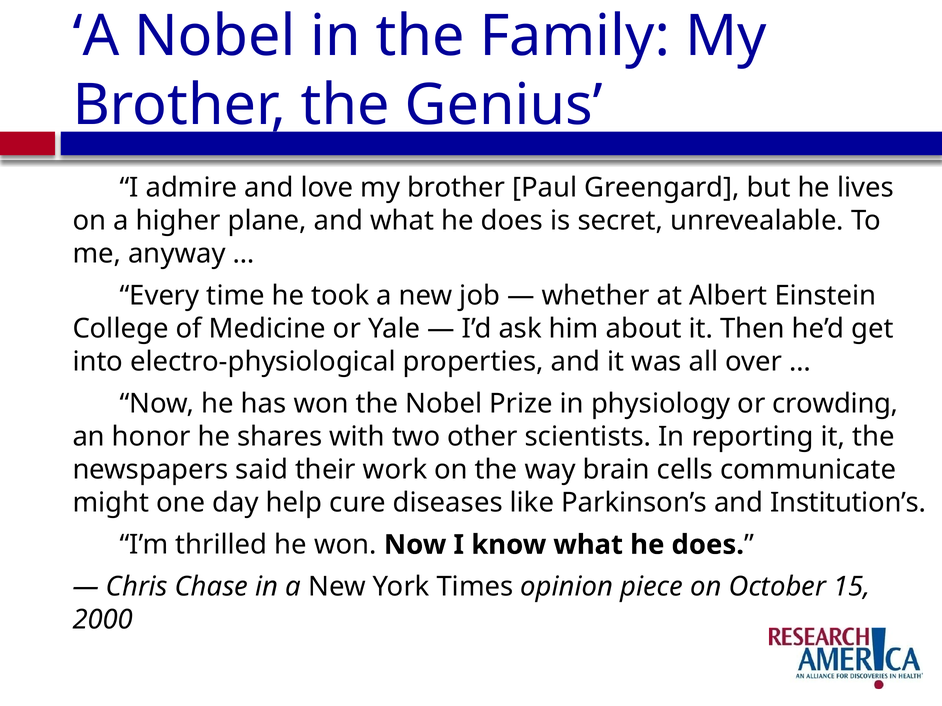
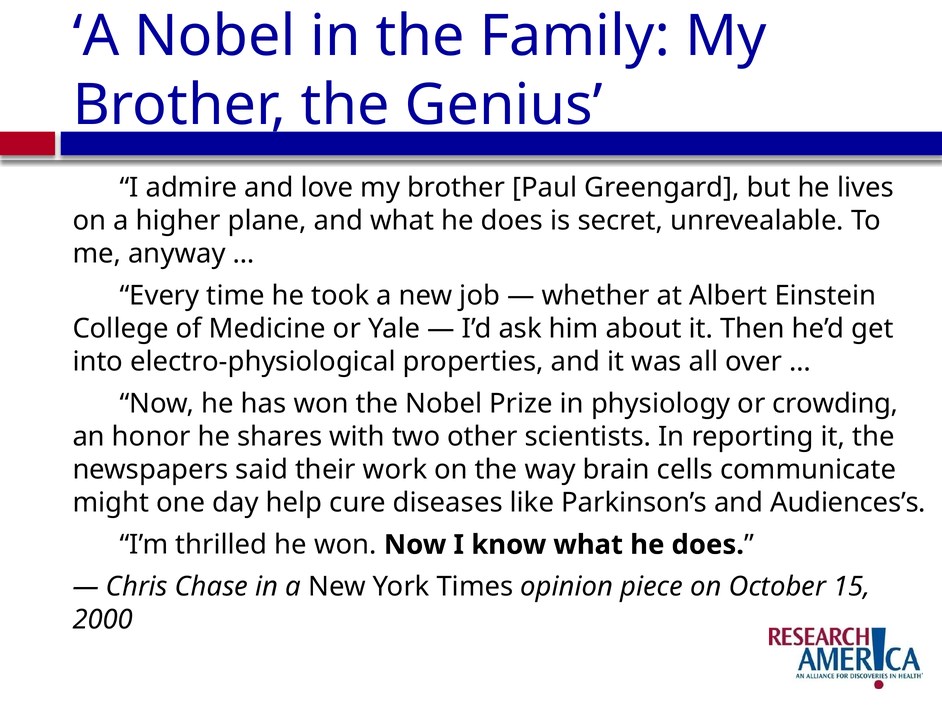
Institution’s: Institution’s -> Audiences’s (848, 503)
